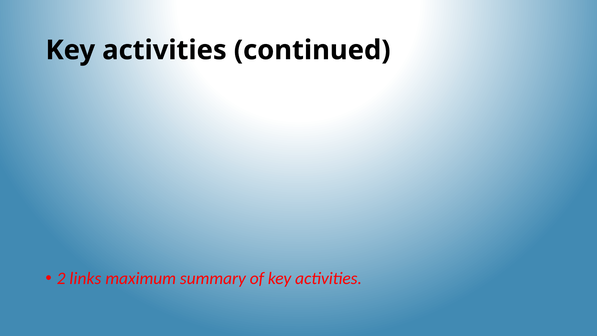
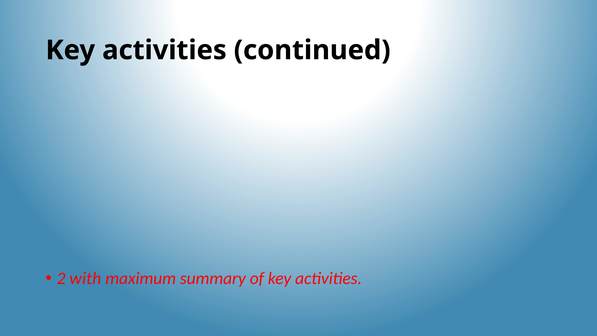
links: links -> with (85, 278)
